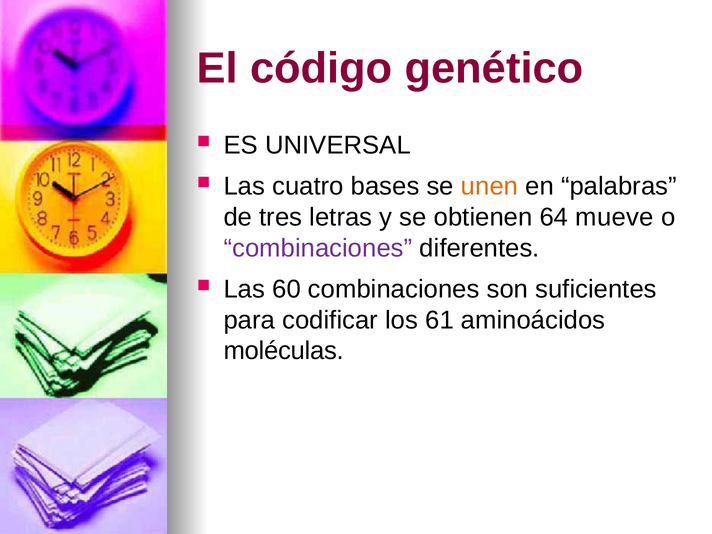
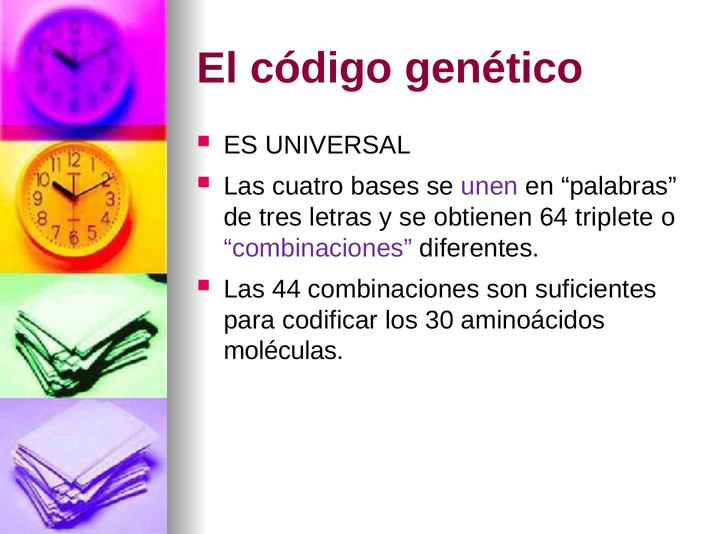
unen colour: orange -> purple (490, 187)
mueve: mueve -> triplete (614, 217)
60: 60 -> 44 (287, 289)
61: 61 -> 30 (440, 320)
